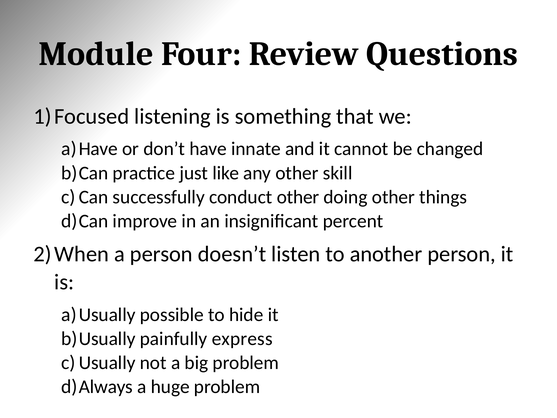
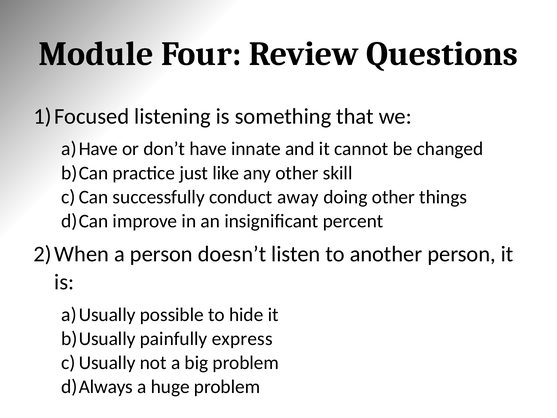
conduct other: other -> away (298, 197)
